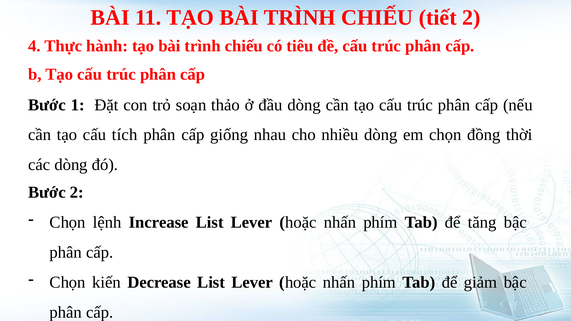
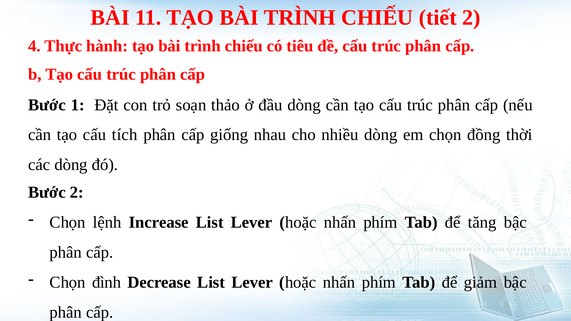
kiến: kiến -> đình (107, 282)
